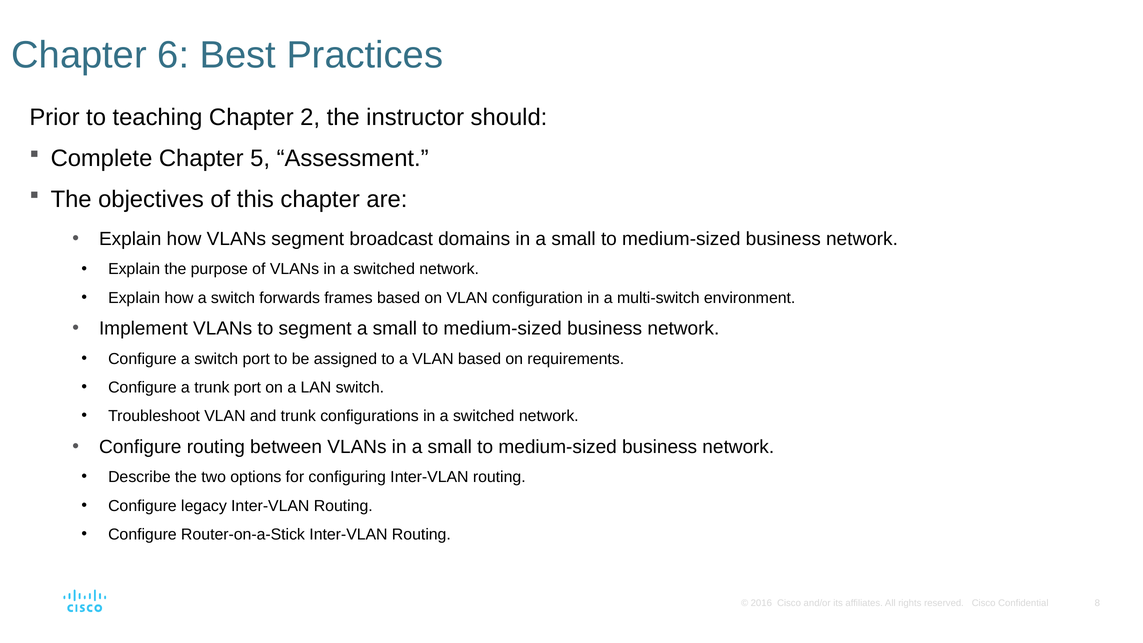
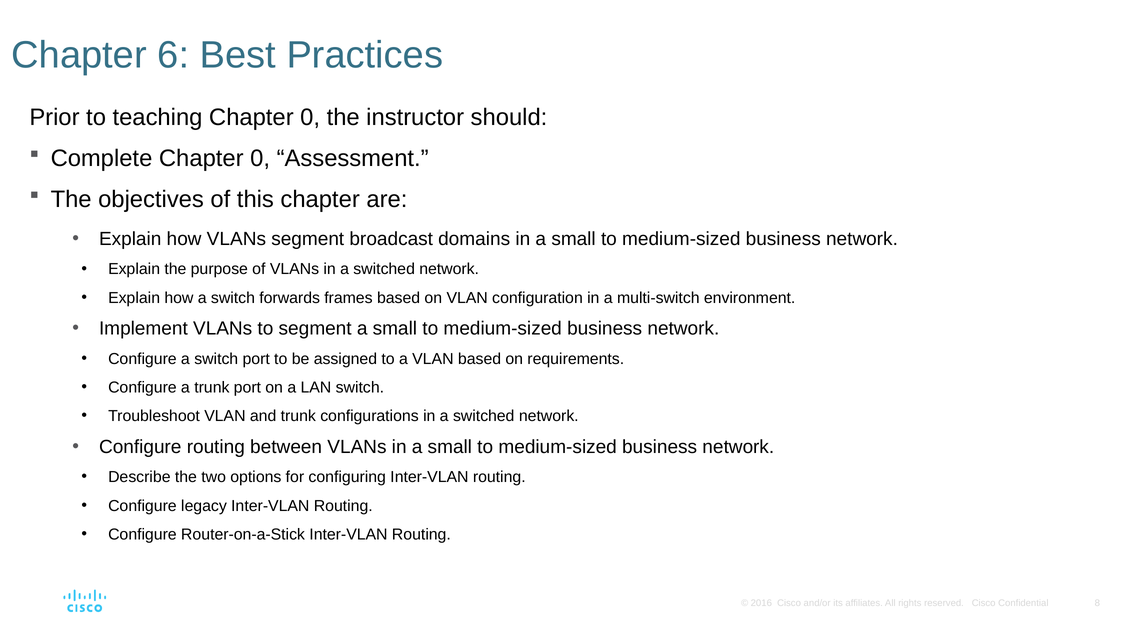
teaching Chapter 2: 2 -> 0 (310, 117)
Complete Chapter 5: 5 -> 0 (260, 158)
